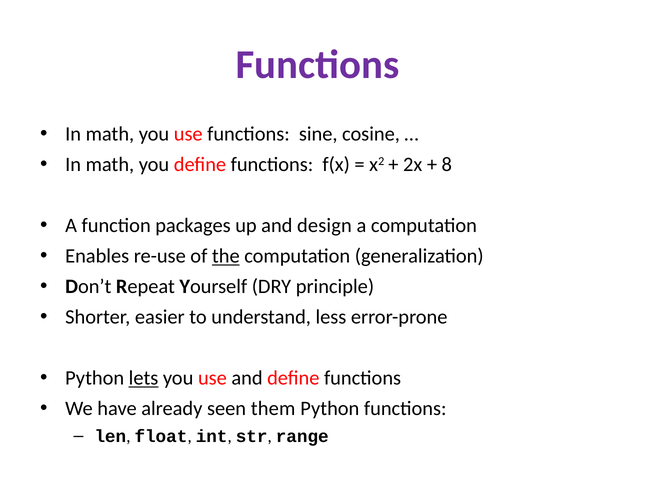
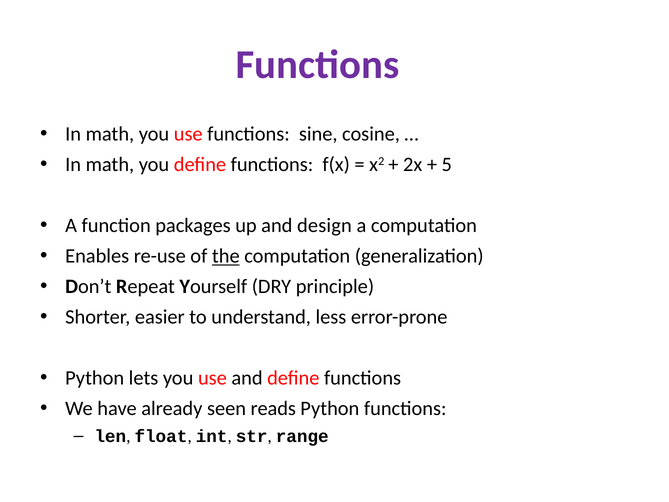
8: 8 -> 5 (447, 165)
lets underline: present -> none (144, 378)
them: them -> reads (273, 408)
